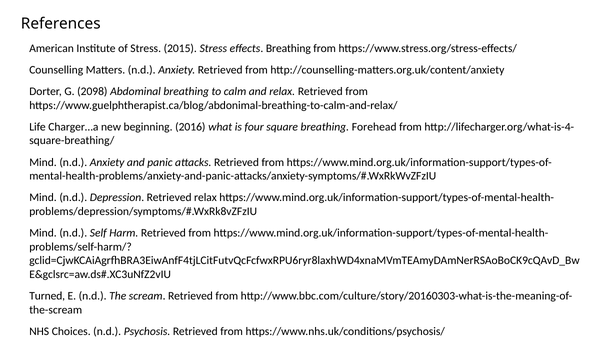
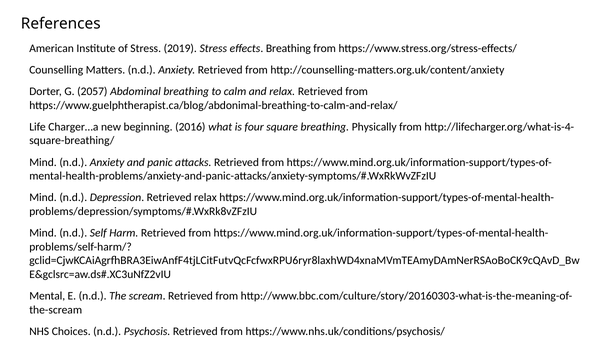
2015: 2015 -> 2019 (180, 48)
2098: 2098 -> 2057 (92, 91)
Forehead: Forehead -> Physically (374, 127)
Turned: Turned -> Mental (47, 296)
